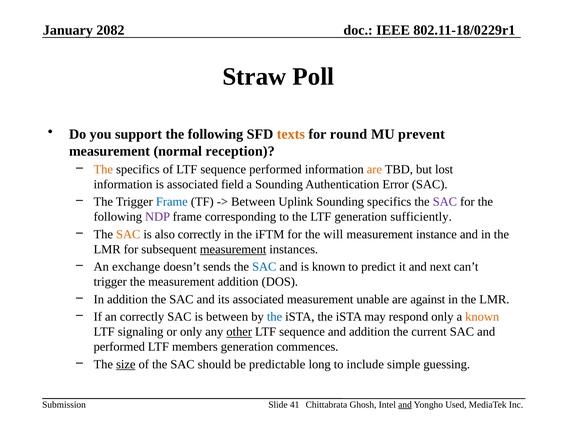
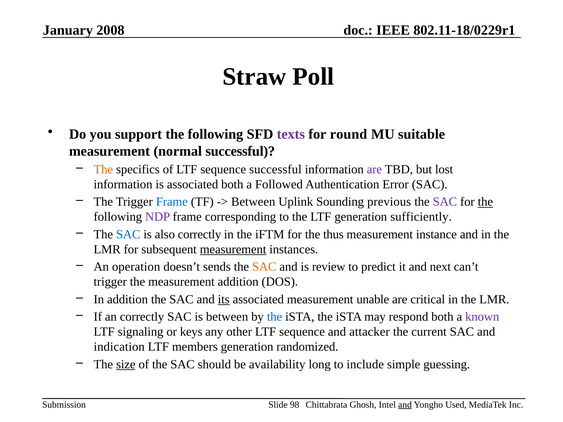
2082: 2082 -> 2008 (110, 30)
texts colour: orange -> purple (291, 134)
prevent: prevent -> suitable (422, 134)
normal reception: reception -> successful (240, 151)
sequence performed: performed -> successful (275, 169)
are colour: orange -> purple (374, 169)
associated field: field -> both (232, 184)
a Sounding: Sounding -> Followed (279, 184)
Sounding specifics: specifics -> previous (389, 202)
the underline: none -> present (485, 202)
SAC colour: orange -> blue (128, 235)
will: will -> thus (333, 235)
exchange: exchange -> operation (136, 267)
SAC colour: blue -> orange (264, 267)
is known: known -> review (329, 267)
its underline: none -> present (224, 300)
against: against -> critical (428, 300)
respond only: only -> both (442, 317)
known colour: orange -> purple (482, 317)
or only: only -> keys (191, 332)
other underline: present -> none (239, 332)
and addition: addition -> attacker (369, 332)
performed: performed -> indication (119, 347)
commences: commences -> randomized (307, 347)
predictable: predictable -> availability (277, 365)
41: 41 -> 98 (295, 405)
